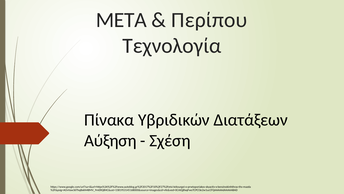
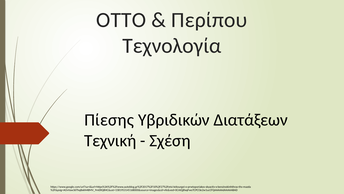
ΜΕΤΑ: ΜΕΤΑ -> ΟΤΤΟ (121, 20)
Πίνακα: Πίνακα -> Πίεσης (109, 120)
Αύξηση: Αύξηση -> Τεχνική (110, 140)
